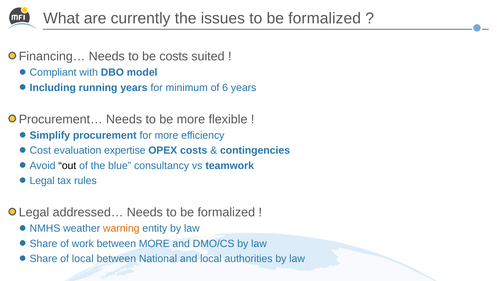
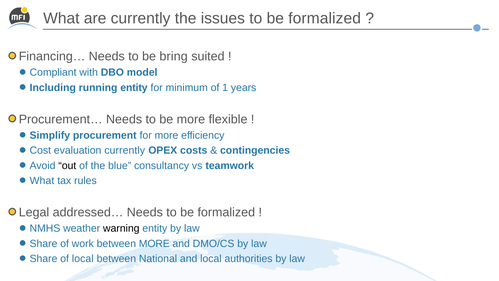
be costs: costs -> bring (174, 56)
running years: years -> entity (134, 88)
6: 6 -> 1 (225, 88)
evaluation expertise: expertise -> currently (125, 150)
Legal: Legal -> What (42, 181)
warning colour: orange -> black (121, 228)
